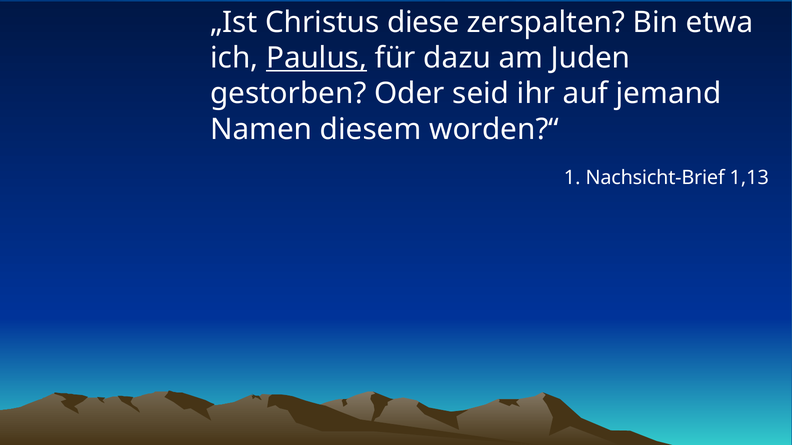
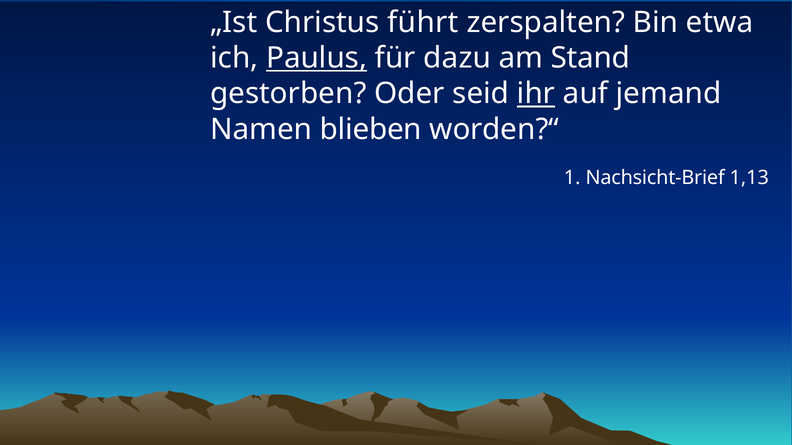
diese: diese -> führt (423, 22)
Juden: Juden -> Stand (591, 58)
ihr underline: none -> present (536, 94)
diesem: diesem -> blieben (371, 129)
